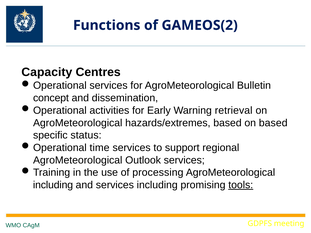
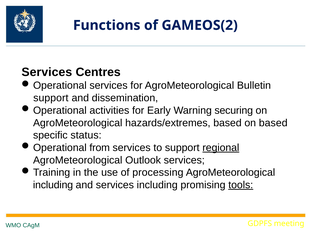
Capacity: Capacity -> Services (47, 72)
concept: concept -> support (51, 98)
retrieval: retrieval -> securing (234, 111)
time: time -> from (100, 148)
regional underline: none -> present (221, 148)
